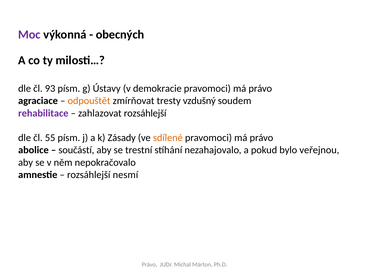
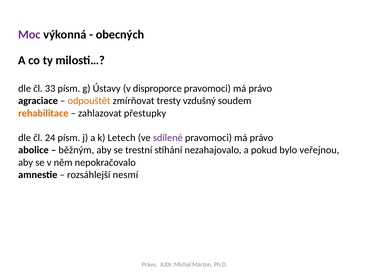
93: 93 -> 33 (50, 88)
demokracie: demokracie -> disproporce (157, 88)
rehabilitace colour: purple -> orange (43, 113)
zahlazovat rozsáhlejší: rozsáhlejší -> přestupky (145, 113)
55: 55 -> 24 (50, 138)
Zásady: Zásady -> Letech (122, 138)
sdílené colour: orange -> purple (168, 138)
součástí: součástí -> běžným (76, 150)
